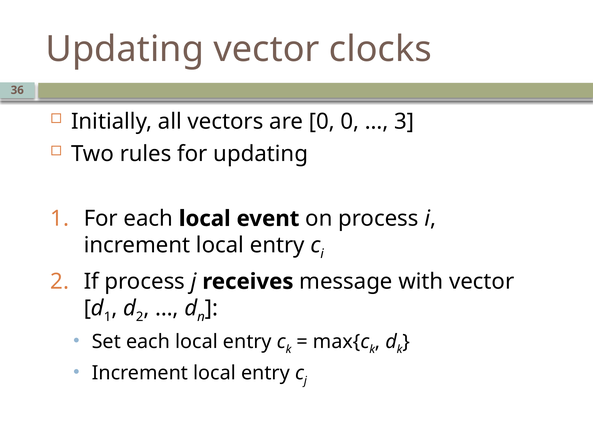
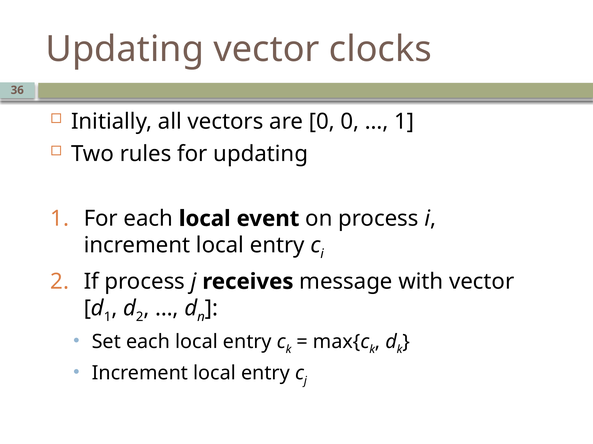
3: 3 -> 1 (404, 122)
